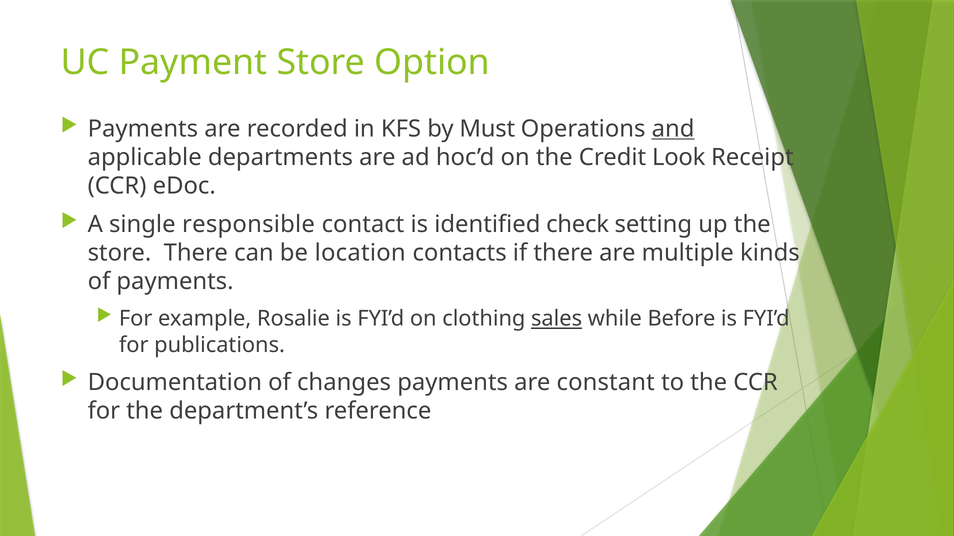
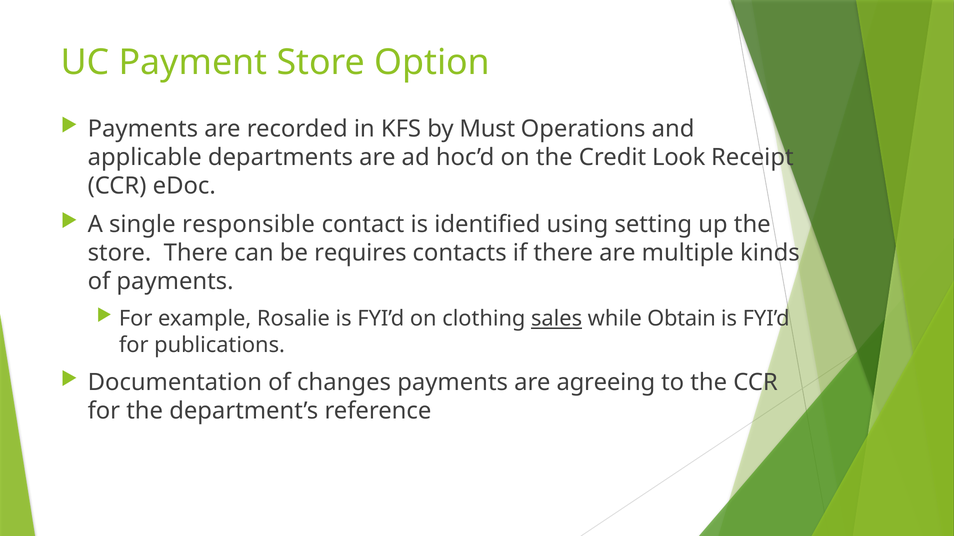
and underline: present -> none (673, 129)
check: check -> using (577, 225)
location: location -> requires (360, 253)
Before: Before -> Obtain (682, 319)
constant: constant -> agreeing (606, 383)
